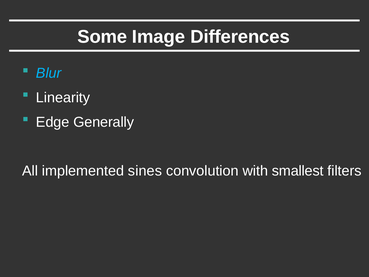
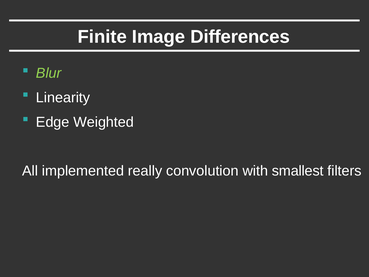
Some: Some -> Finite (102, 37)
Blur colour: light blue -> light green (49, 73)
Generally: Generally -> Weighted (104, 122)
sines: sines -> really (145, 171)
